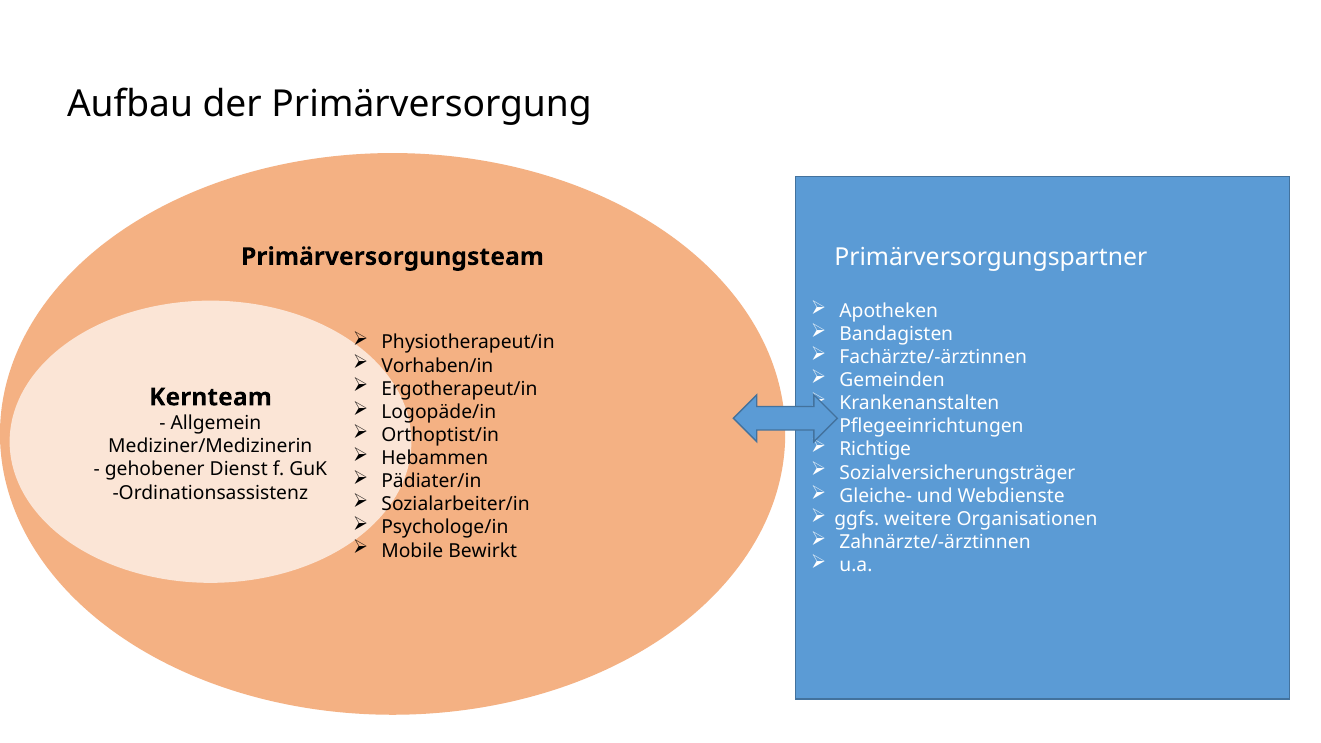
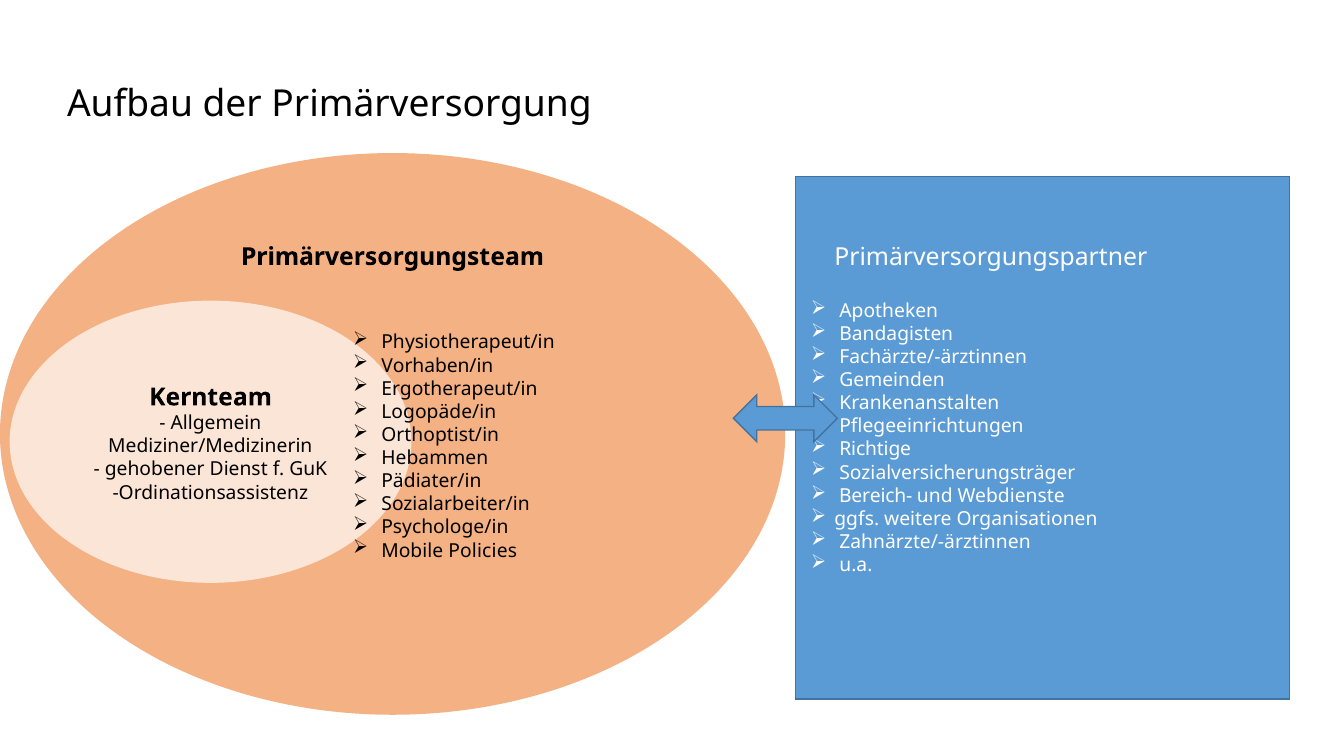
Gleiche-: Gleiche- -> Bereich- (876, 496)
Bewirkt: Bewirkt -> Policies (483, 551)
